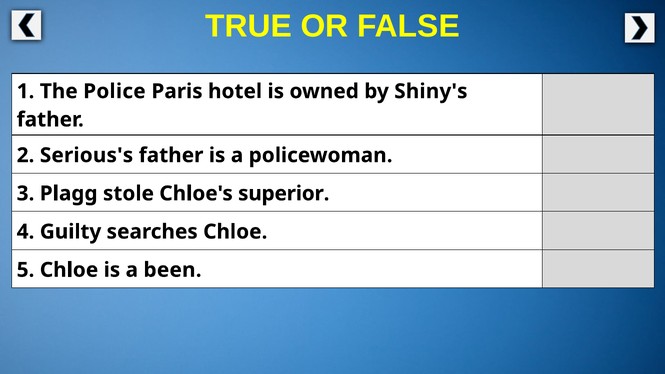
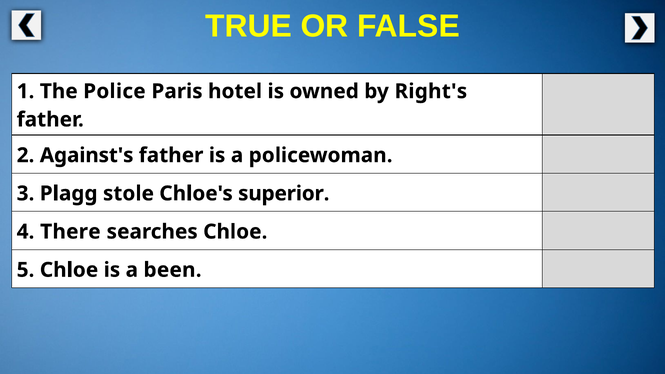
Shiny's: Shiny's -> Right's (431, 91)
Serious's: Serious's -> Against's (87, 155)
Guilty: Guilty -> There (70, 232)
